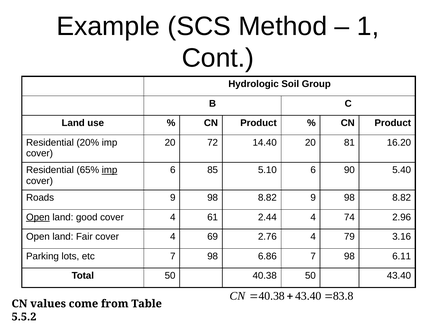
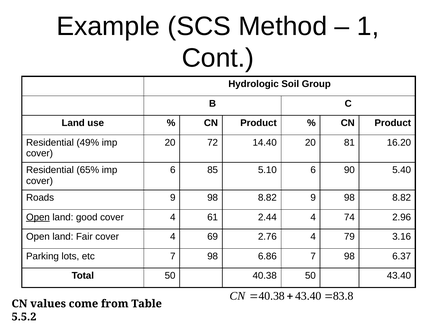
20%: 20% -> 49% (88, 142)
imp underline: present -> none (110, 170)
6.11: 6.11 -> 6.37 (402, 256)
